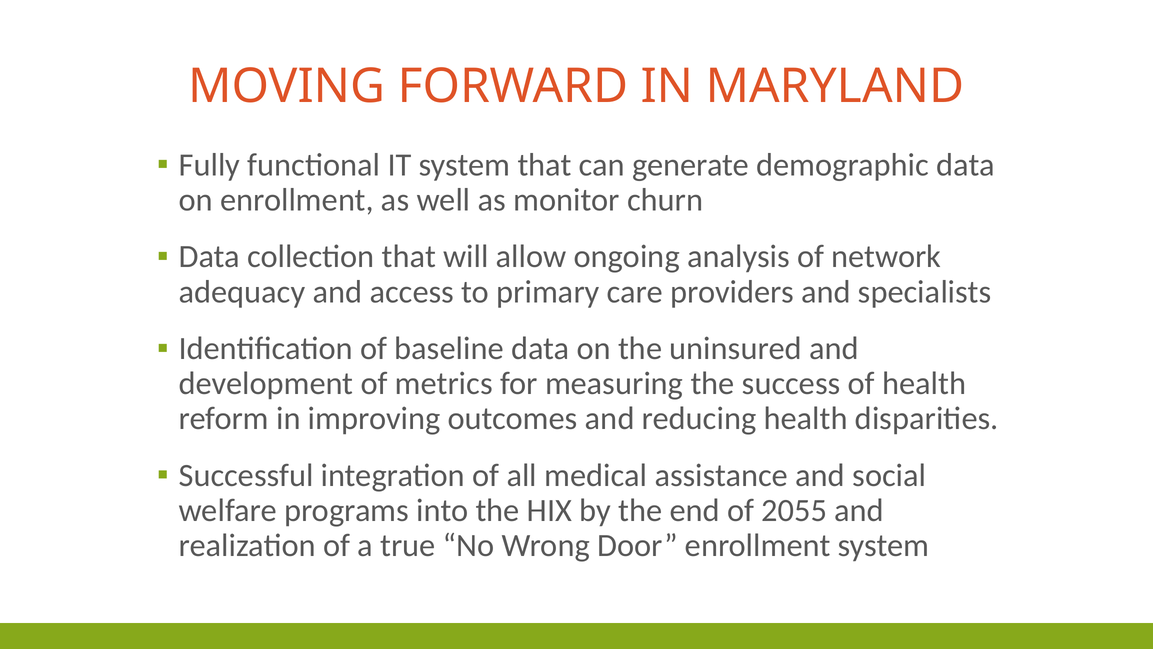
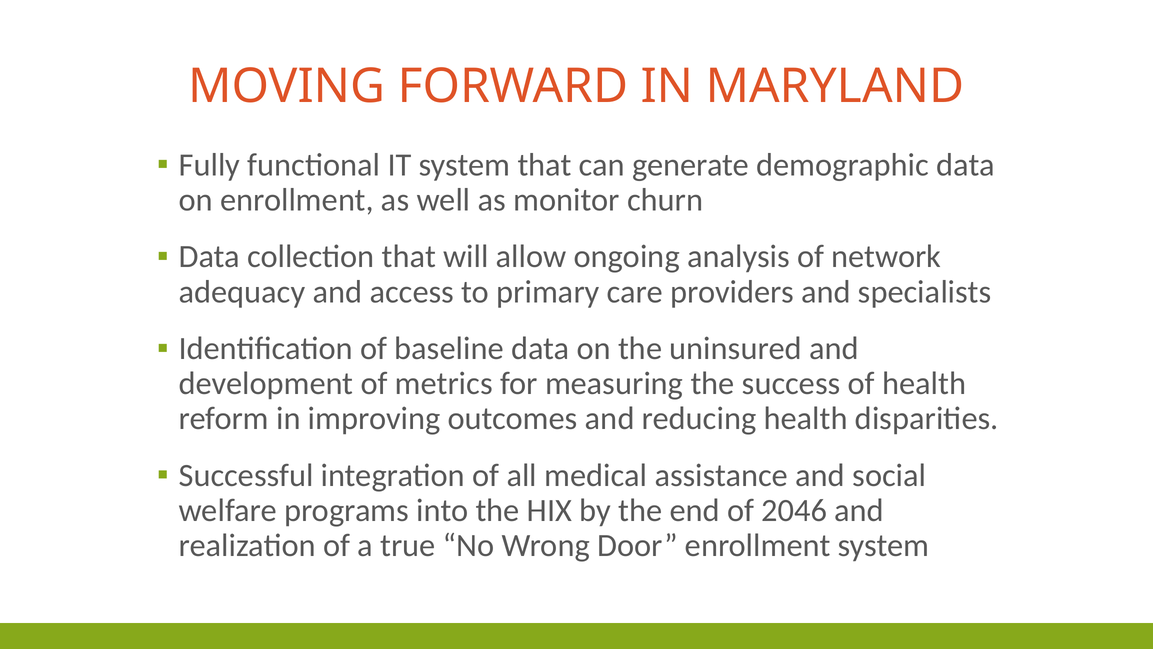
2055: 2055 -> 2046 (794, 510)
